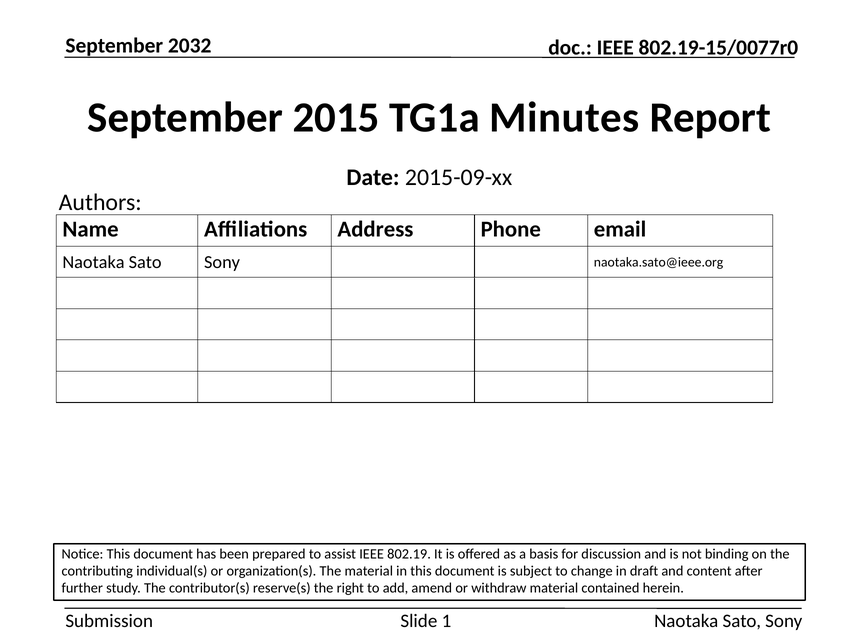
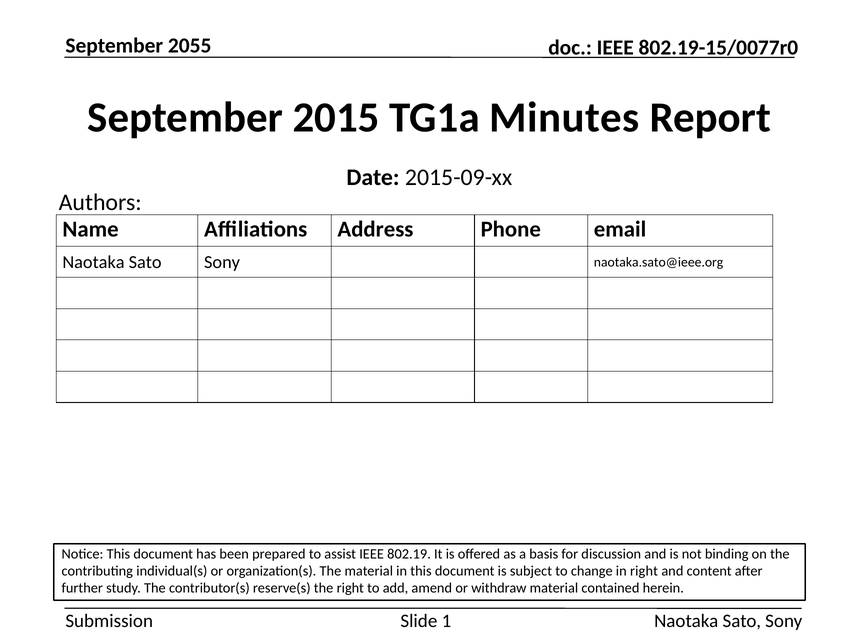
2032: 2032 -> 2055 (190, 46)
in draft: draft -> right (644, 571)
